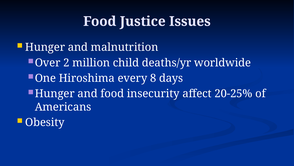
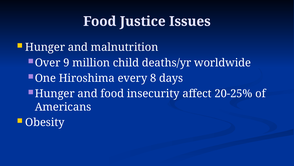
2: 2 -> 9 (66, 63)
